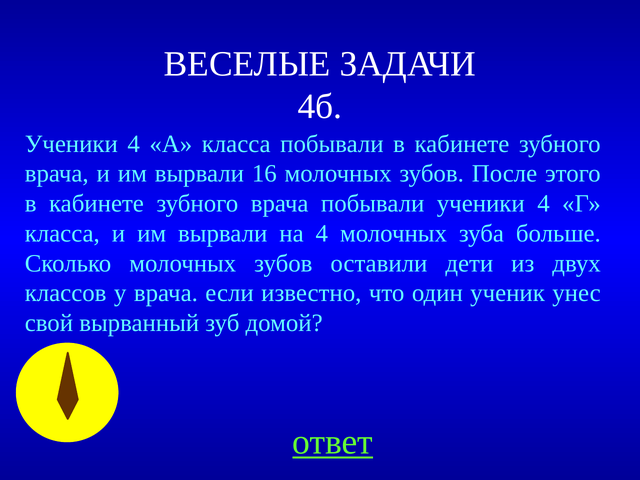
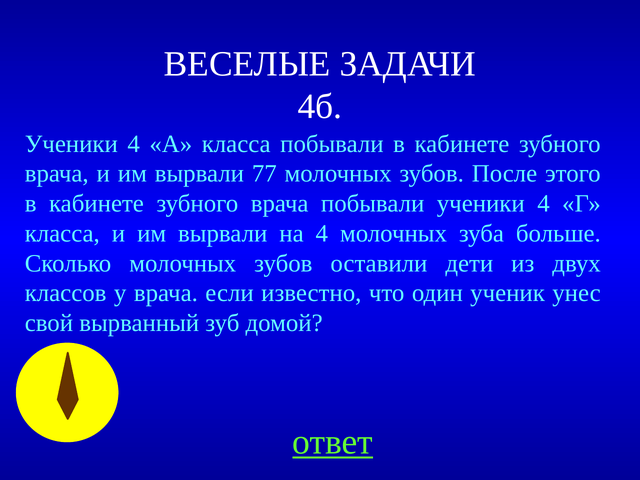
16: 16 -> 77 (264, 174)
